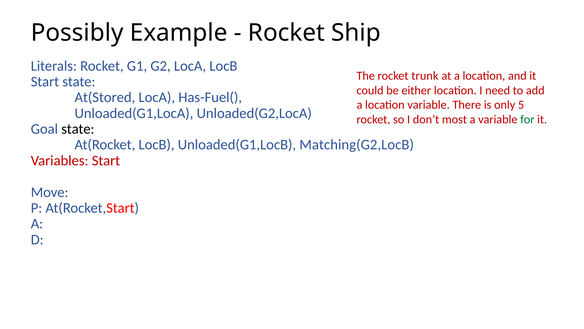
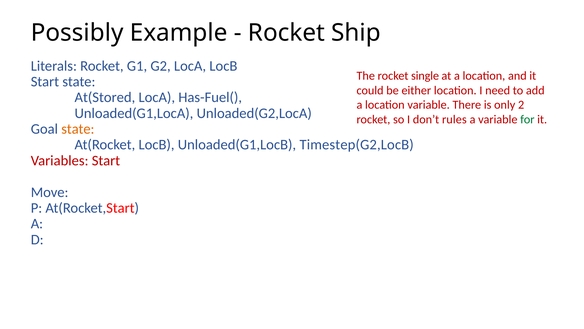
trunk: trunk -> single (425, 76)
5: 5 -> 2 (521, 105)
most: most -> rules (454, 119)
state colour: black -> orange (78, 129)
Matching(G2,LocB: Matching(G2,LocB -> Timestep(G2,LocB (357, 145)
